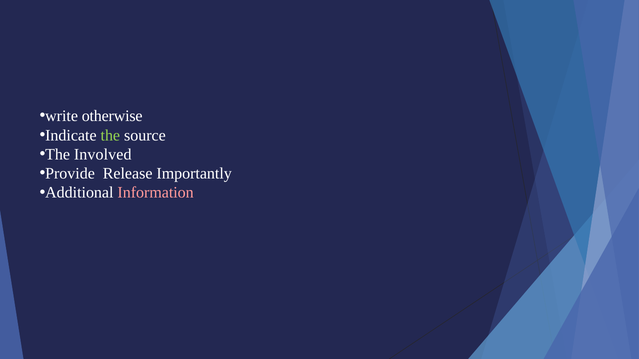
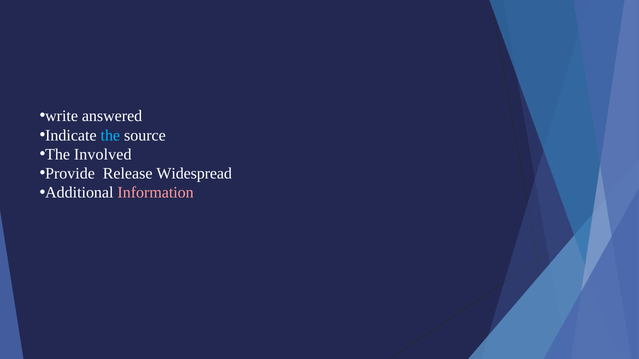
otherwise: otherwise -> answered (112, 116)
the colour: light green -> light blue (110, 135)
Importantly: Importantly -> Widespread (194, 174)
